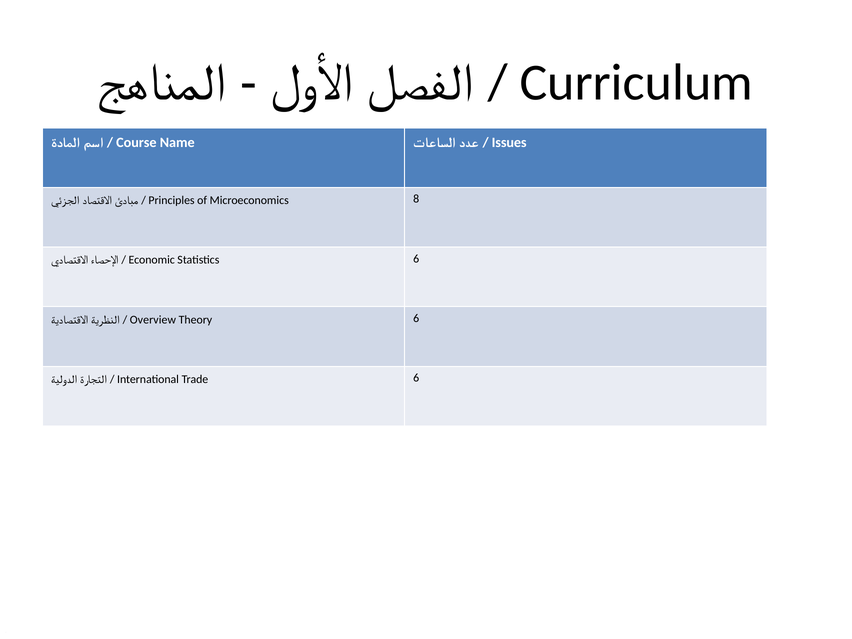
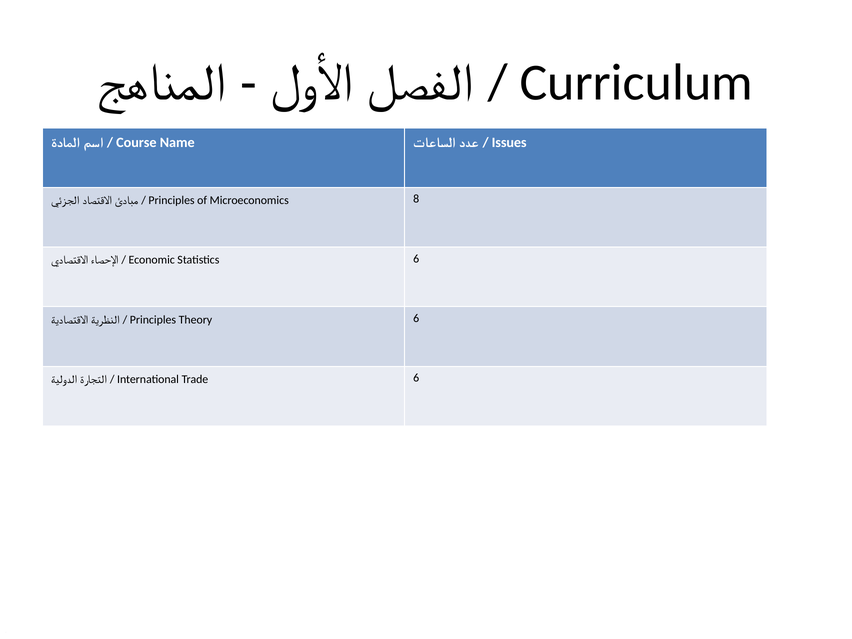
Overview: Overview -> Principles (153, 320)
